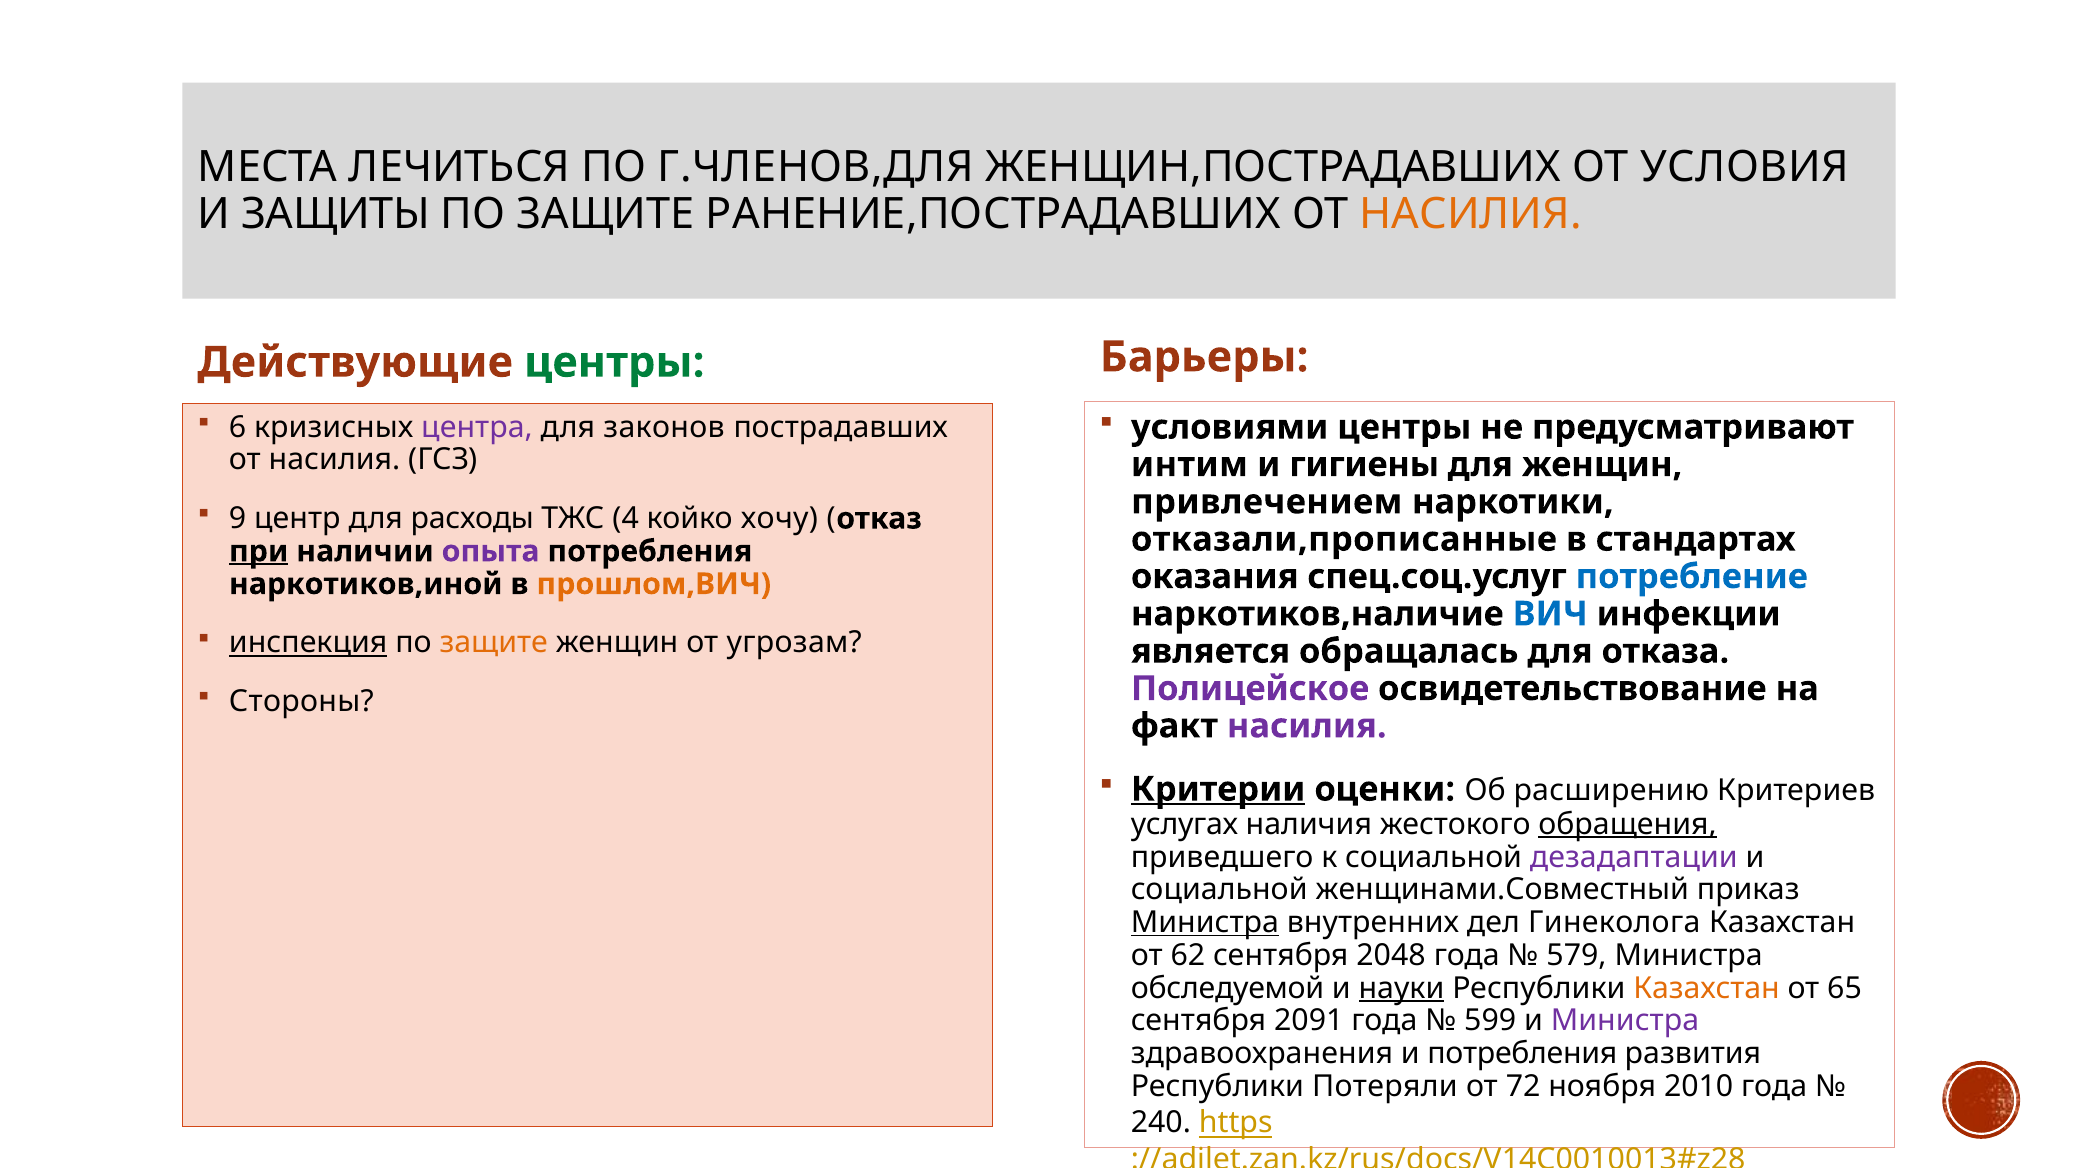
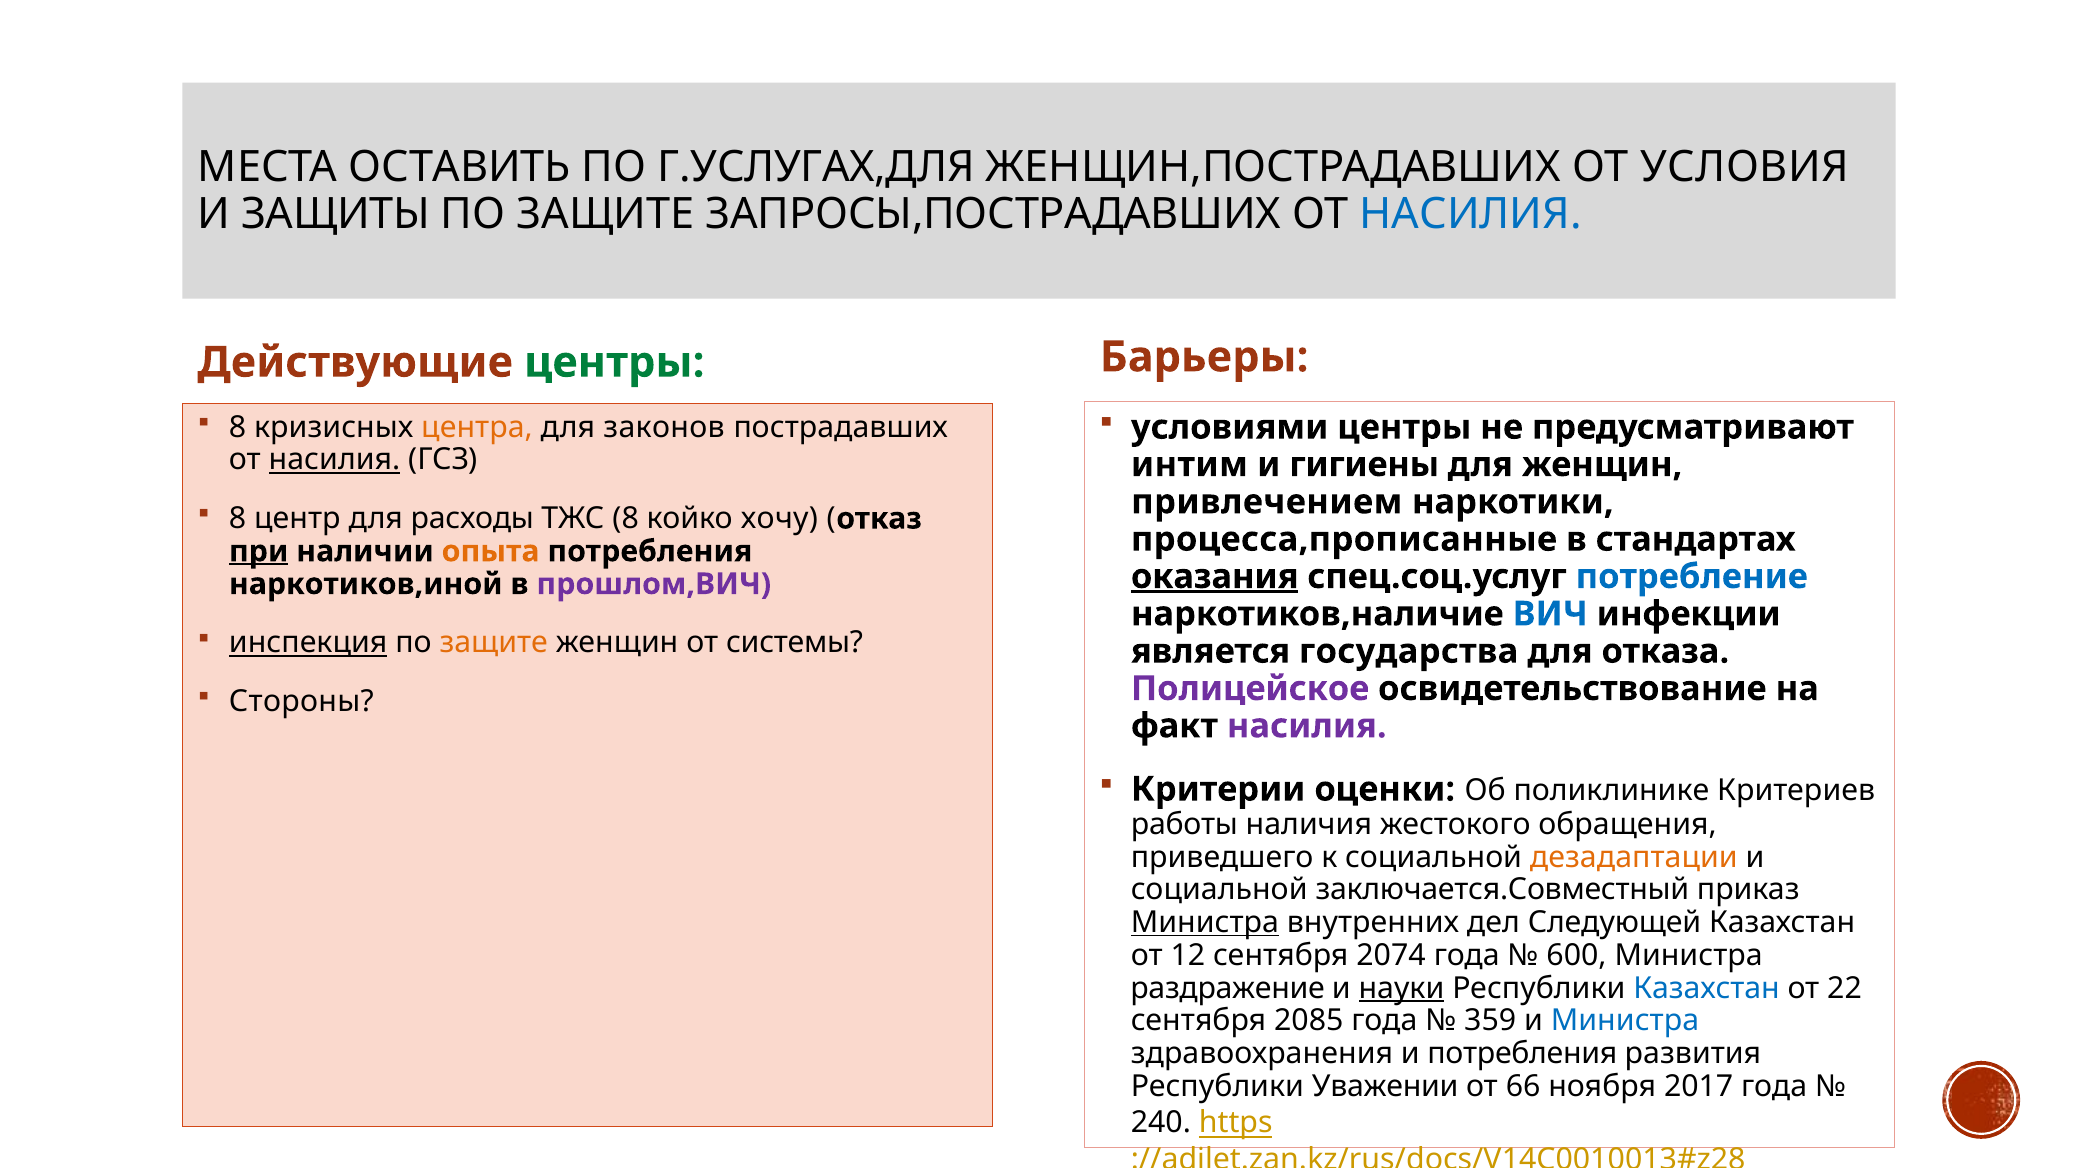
ЛЕЧИТЬСЯ: ЛЕЧИТЬСЯ -> ОСТАВИТЬ (460, 167)
Г.ЧЛЕНОВ,ДЛЯ: Г.ЧЛЕНОВ,ДЛЯ -> Г.УСЛУГАХ,ДЛЯ (816, 167)
РАНЕНИЕ,ПОСТРАДАВШИХ: РАНЕНИЕ,ПОСТРАДАВШИХ -> ЗАПРОСЫ,ПОСТРАДАВШИХ (994, 214)
НАСИЛИЯ colour: orange -> blue (1471, 214)
6: 6 -> 8 (238, 427)
центра colour: purple -> orange (477, 427)
насилия underline: none -> present (335, 460)
9: 9 -> 8 (238, 519)
ТЖС 4: 4 -> 8 (626, 519)
отказали,прописанные: отказали,прописанные -> процесса,прописанные (1344, 539)
опыта colour: purple -> orange (491, 551)
оказания underline: none -> present (1215, 577)
прошлом,ВИЧ colour: orange -> purple (654, 584)
угрозам: угрозам -> системы (795, 643)
обращалась: обращалась -> государства (1409, 651)
Критерии underline: present -> none (1218, 789)
расширению: расширению -> поликлинике (1611, 791)
услугах: услугах -> работы (1184, 825)
обращения underline: present -> none (1628, 825)
дезадаптации colour: purple -> orange (1634, 857)
женщинами.Совместный: женщинами.Совместный -> заключается.Совместный (1502, 890)
Гинеколога: Гинеколога -> Следующей (1615, 923)
62: 62 -> 12 (1188, 956)
2048: 2048 -> 2074 (1391, 956)
579: 579 -> 600 (1576, 956)
обследуемой: обследуемой -> раздражение (1228, 988)
Казахстан colour: orange -> blue (1707, 988)
65: 65 -> 22 (1845, 988)
2091: 2091 -> 2085 (1309, 1021)
599: 599 -> 359 (1490, 1021)
Министра colour: purple -> blue (1625, 1021)
Потеряли: Потеряли -> Уважении (1385, 1087)
72: 72 -> 66 (1523, 1087)
2010: 2010 -> 2017 (1699, 1087)
